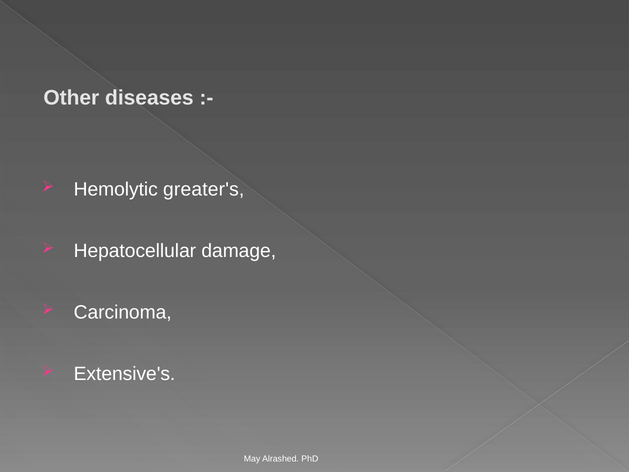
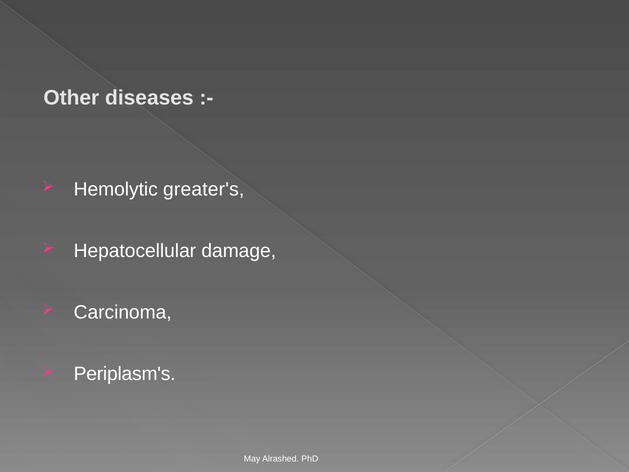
Extensive's: Extensive's -> Periplasm's (125, 374)
